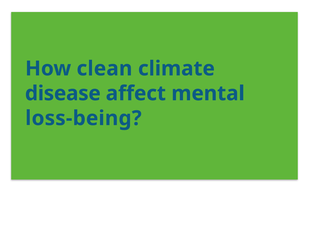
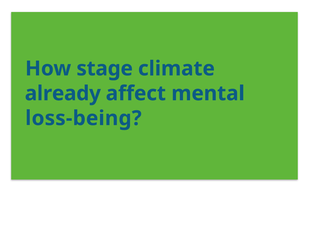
clean: clean -> stage (105, 68)
disease: disease -> already (63, 93)
